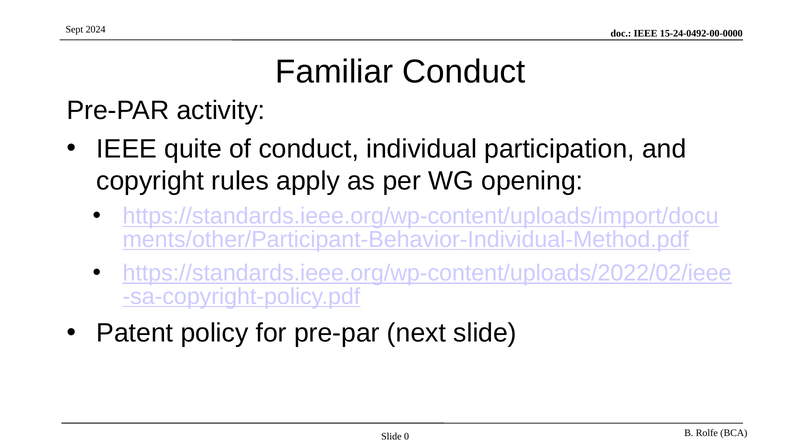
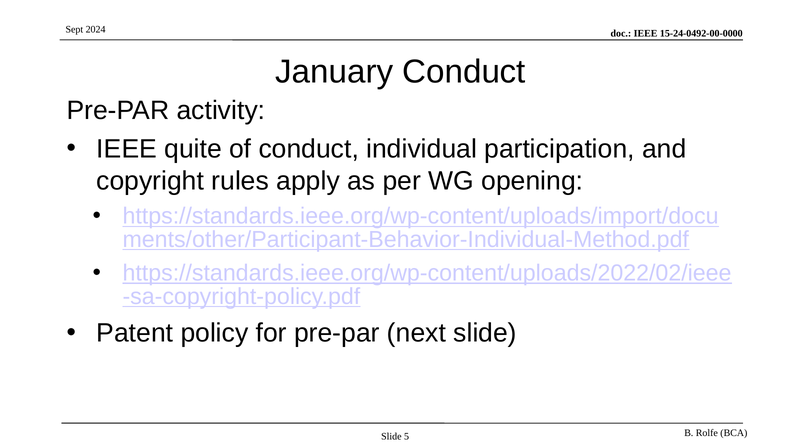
Familiar: Familiar -> January (334, 72)
0: 0 -> 5 (407, 436)
